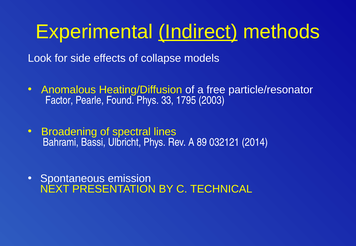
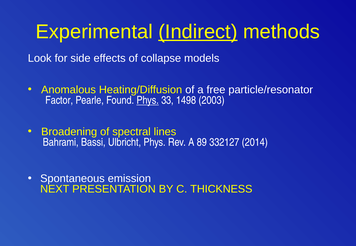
Phys underline: none -> present (148, 100)
1795: 1795 -> 1498 (186, 100)
032121: 032121 -> 332127 (224, 143)
TECHNICAL: TECHNICAL -> THICKNESS (221, 189)
